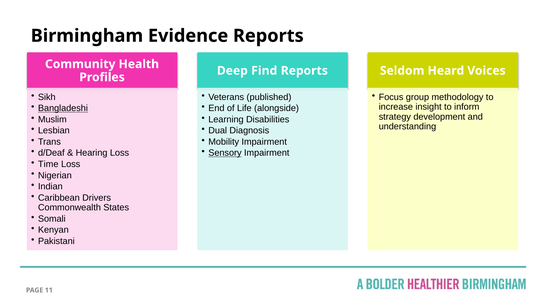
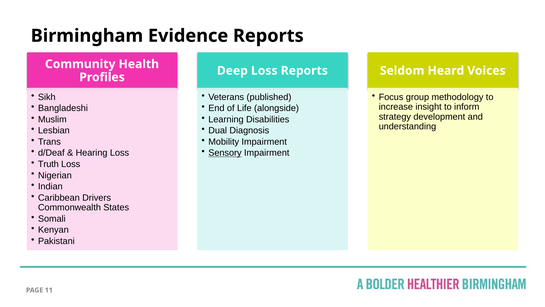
Deep Find: Find -> Loss (264, 71)
Bangladeshi underline: present -> none (63, 108)
Time: Time -> Truth (48, 164)
